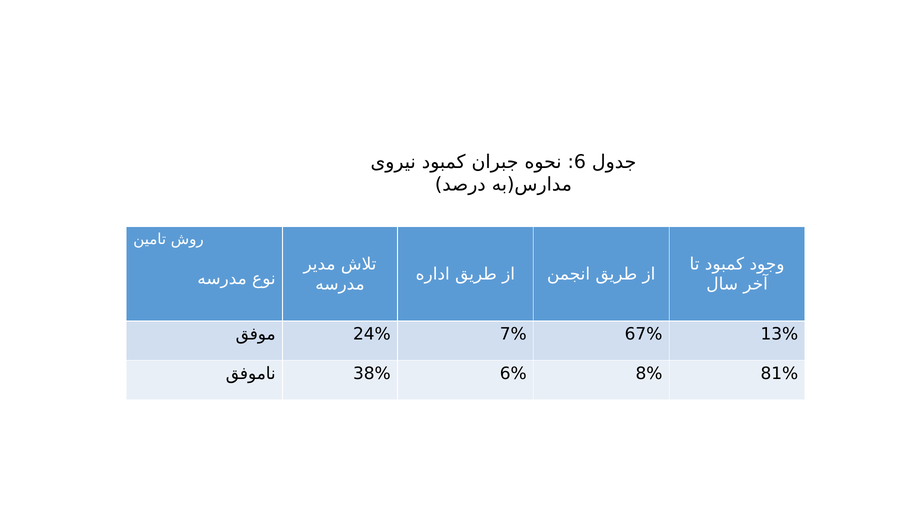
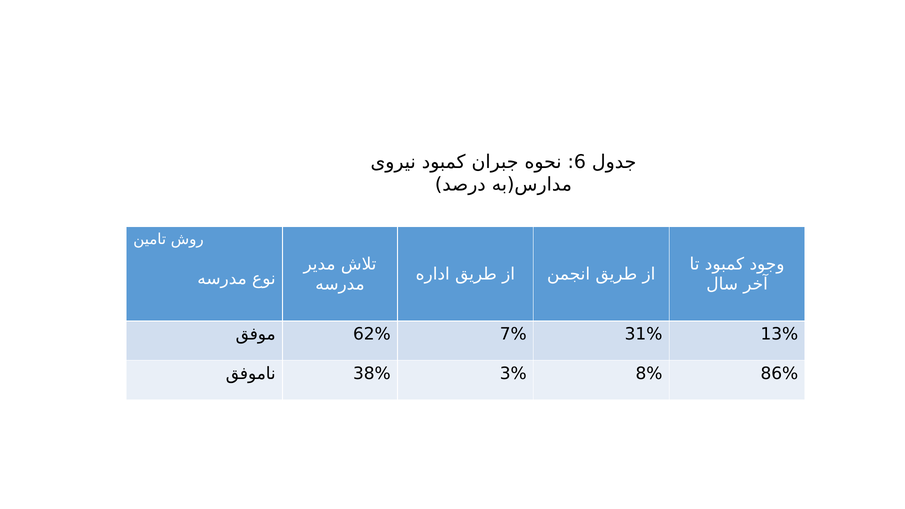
24%: 24% -> 62% (372, 334)
67%: 67% -> 31% (644, 334)
6%: 6% -> 3% (513, 374)
81%: 81% -> 86% (779, 374)
